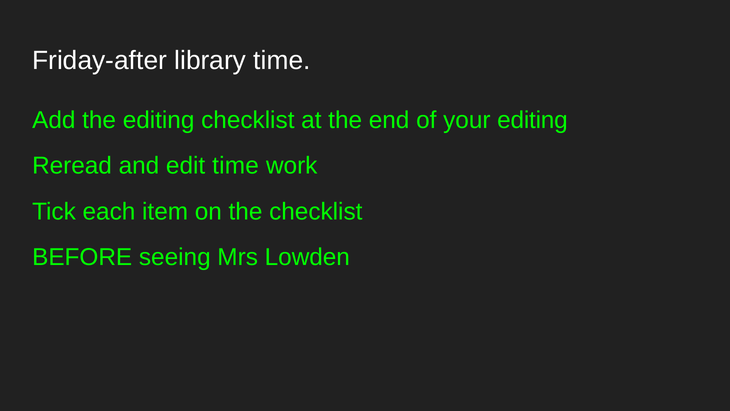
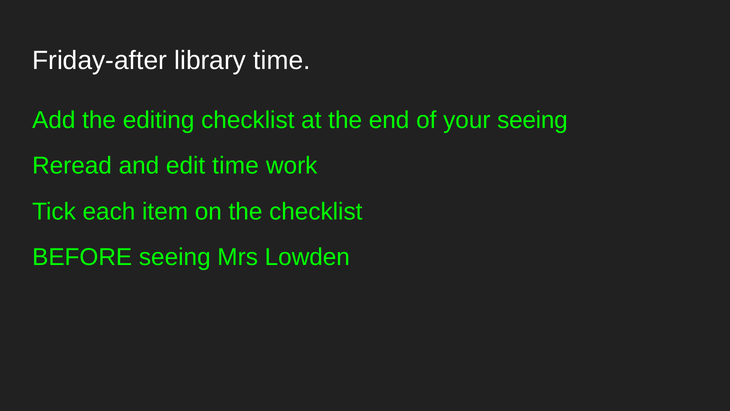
your editing: editing -> seeing (532, 120)
